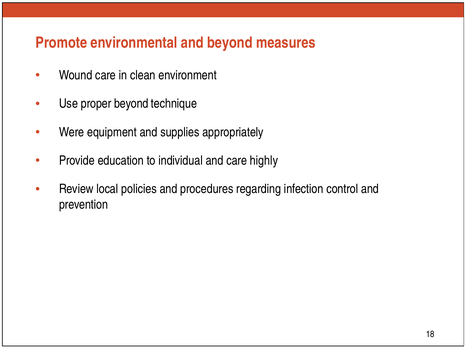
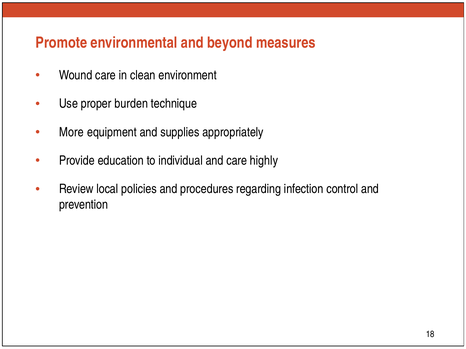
proper beyond: beyond -> burden (131, 104)
Were: Were -> More (72, 132)
